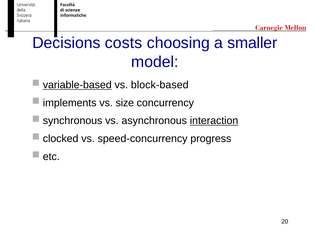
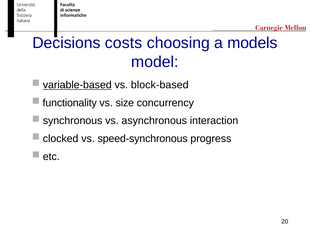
smaller: smaller -> models (252, 43)
implements: implements -> functionality (70, 103)
interaction underline: present -> none (214, 120)
speed-concurrency: speed-concurrency -> speed-synchronous (143, 138)
